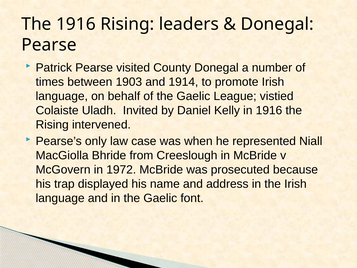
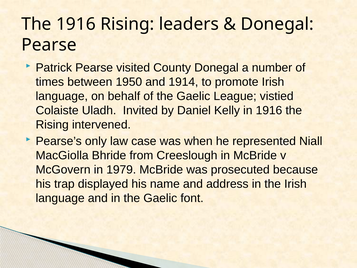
1903: 1903 -> 1950 (129, 82)
1972: 1972 -> 1979 (121, 170)
